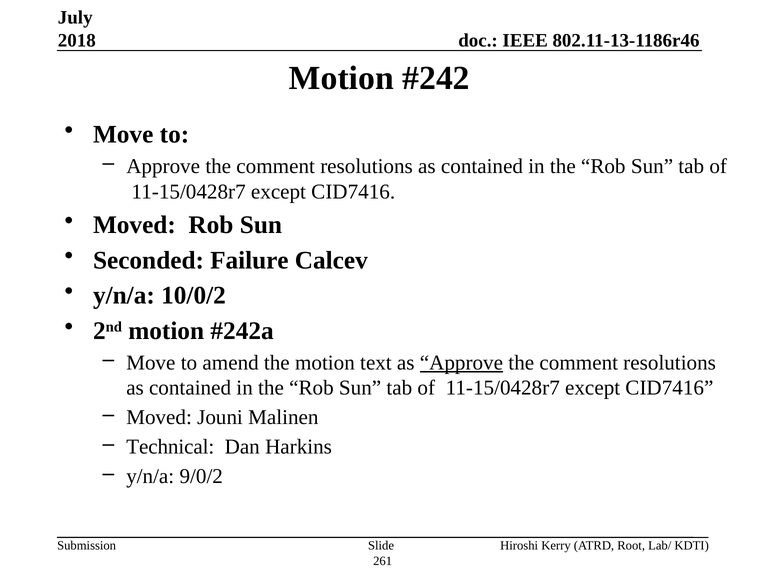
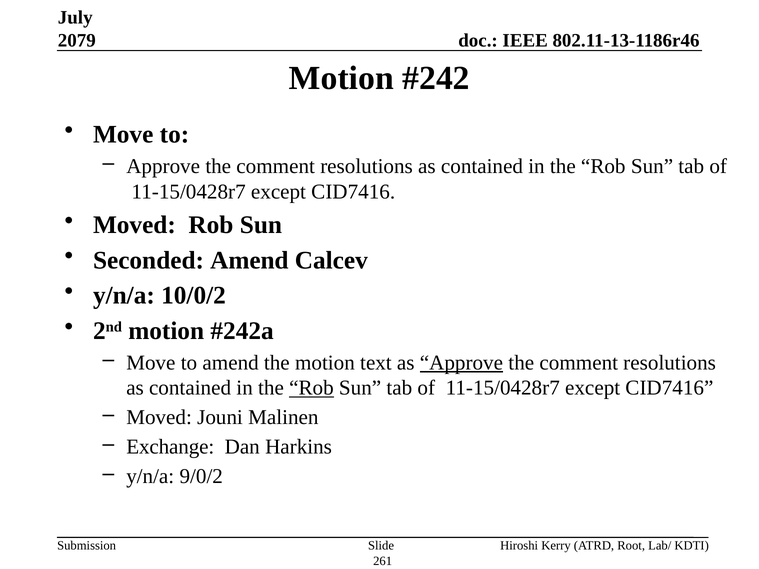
2018: 2018 -> 2079 (77, 41)
Seconded Failure: Failure -> Amend (249, 260)
Rob underline: none -> present (311, 388)
Technical: Technical -> Exchange (170, 447)
